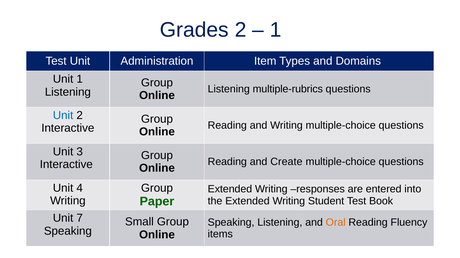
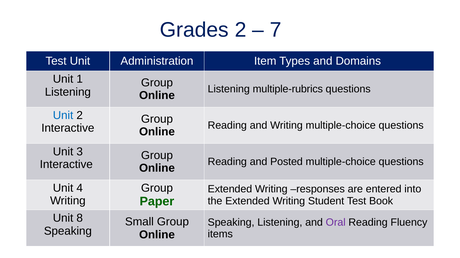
1: 1 -> 7 (276, 30)
Create: Create -> Posted (286, 162)
7: 7 -> 8 (80, 219)
Oral colour: orange -> purple (336, 223)
